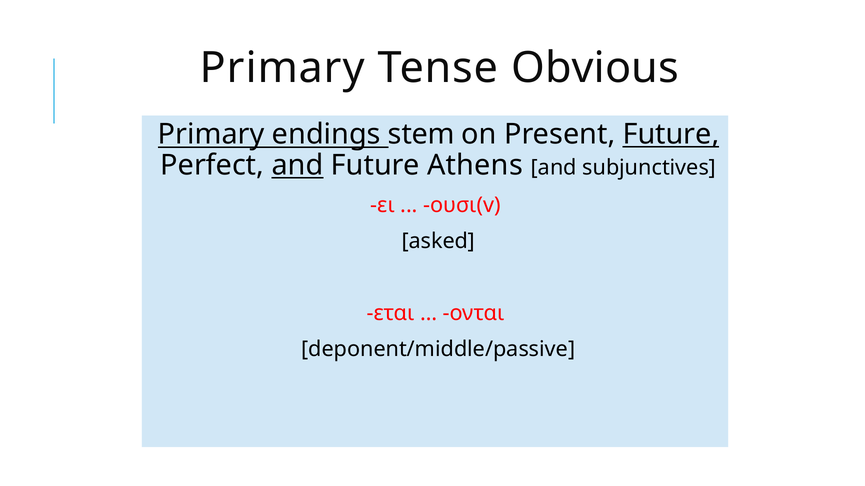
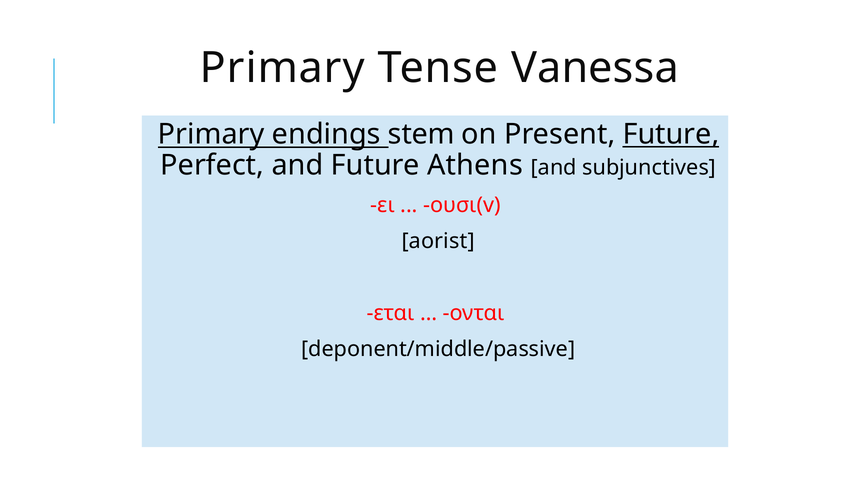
Obvious: Obvious -> Vanessa (595, 68)
and underline: present -> none (297, 166)
asked: asked -> aorist (438, 241)
